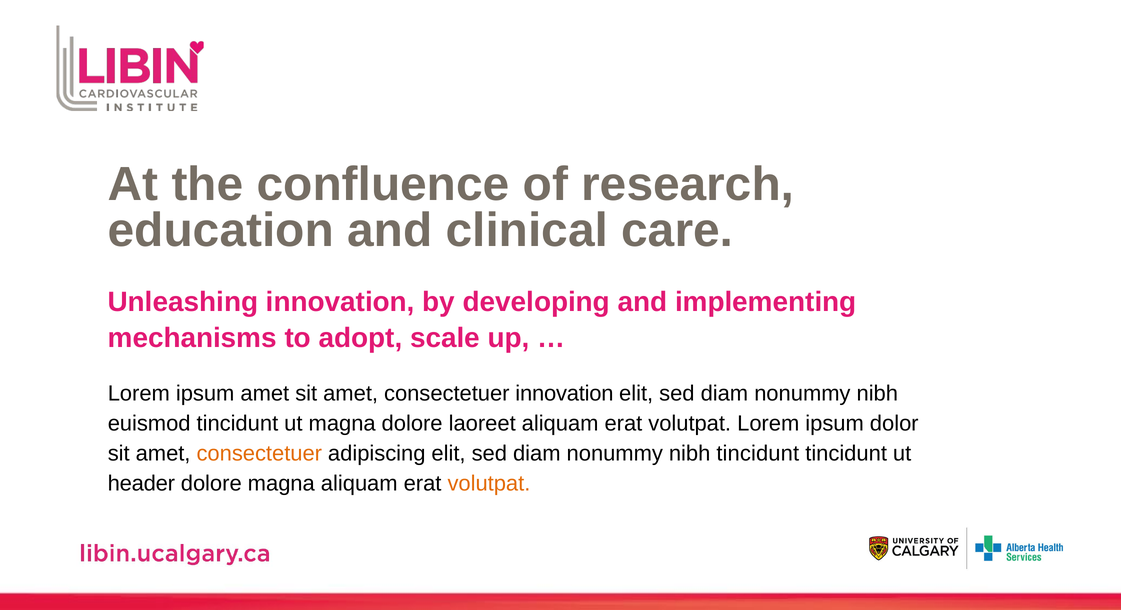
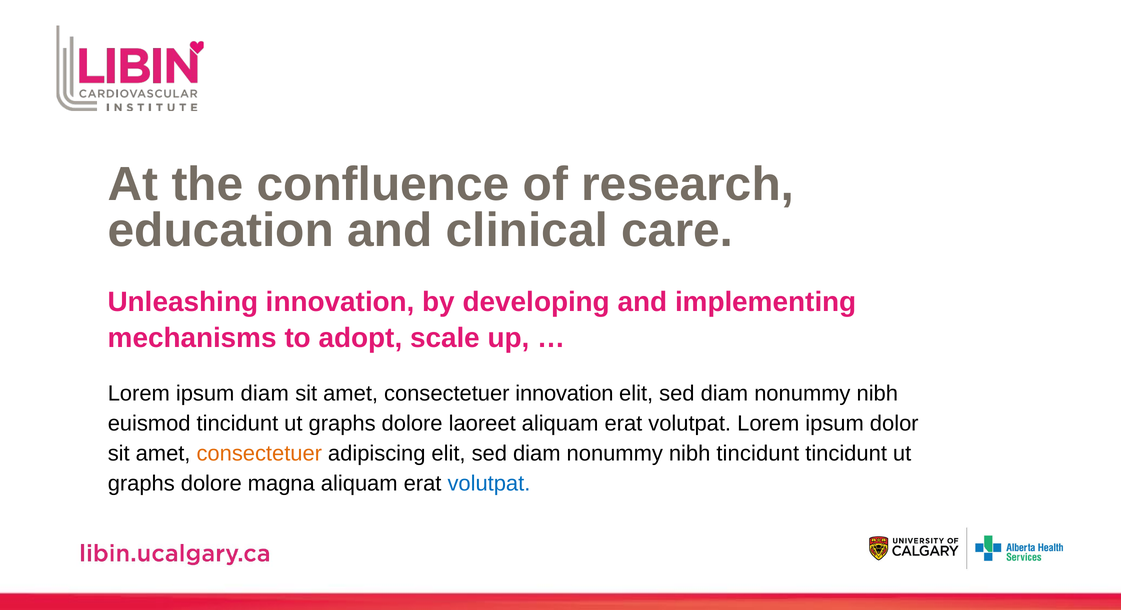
ipsum amet: amet -> diam (265, 394)
euismod tincidunt ut magna: magna -> graphs (342, 424)
header: header -> graphs (141, 484)
volutpat colour: orange -> blue (489, 484)
